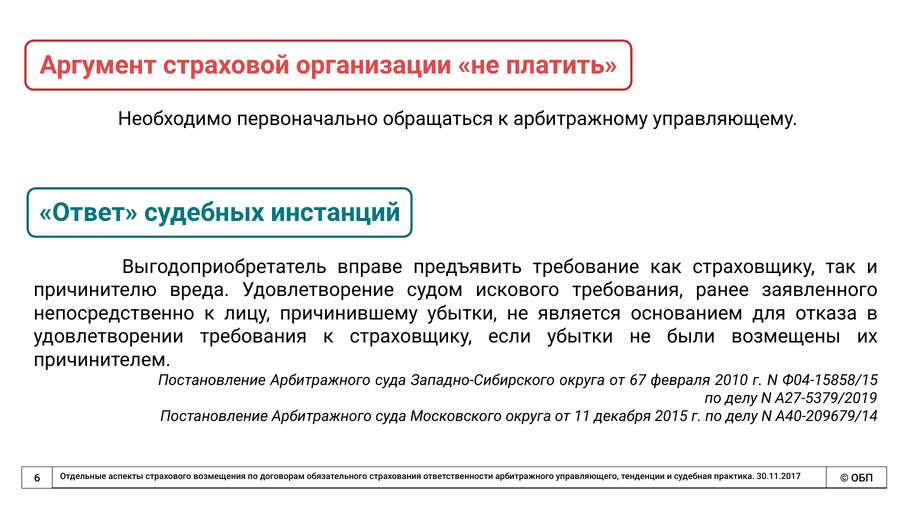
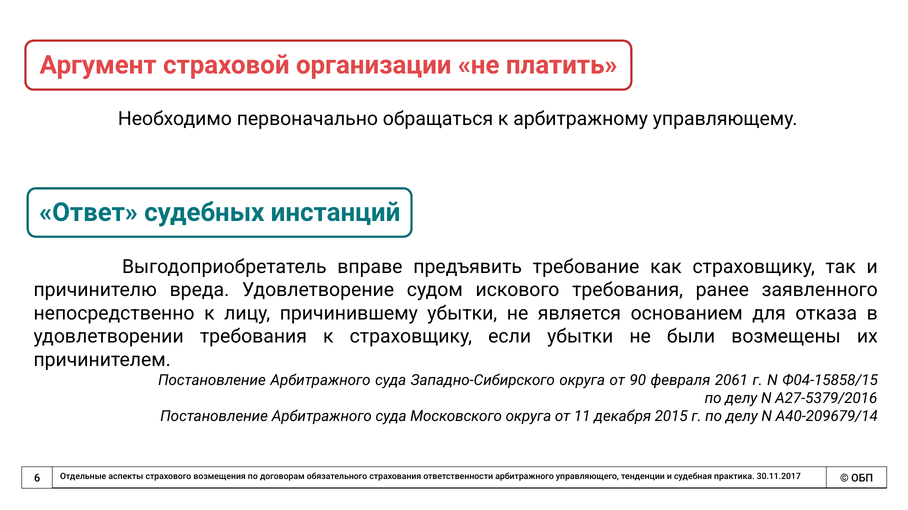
67: 67 -> 90 (638, 380)
2010: 2010 -> 2061 (731, 380)
А27-5379/2019: А27-5379/2019 -> А27-5379/2016 (826, 399)
